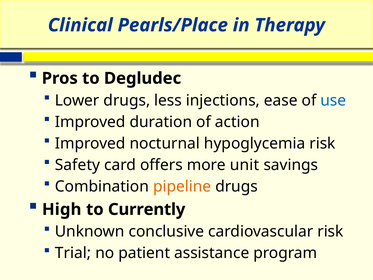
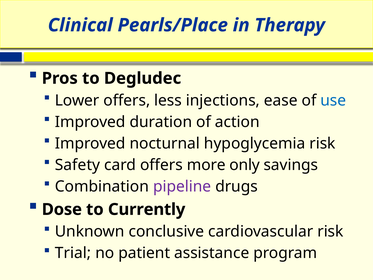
Lower drugs: drugs -> offers (127, 100)
unit: unit -> only (245, 165)
pipeline colour: orange -> purple (182, 186)
High: High -> Dose (62, 209)
